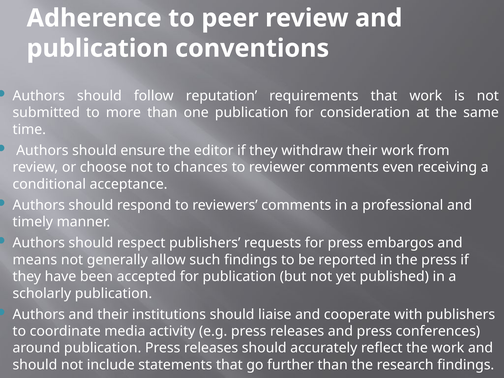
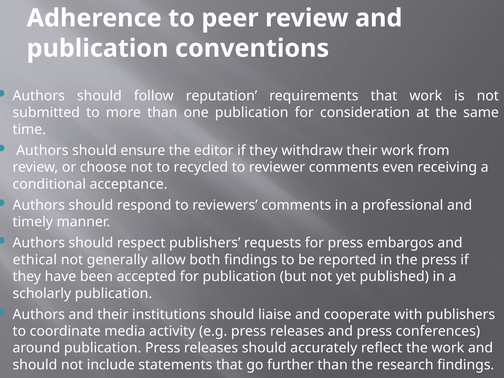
chances: chances -> recycled (201, 167)
means: means -> ethical (35, 260)
such: such -> both (205, 260)
